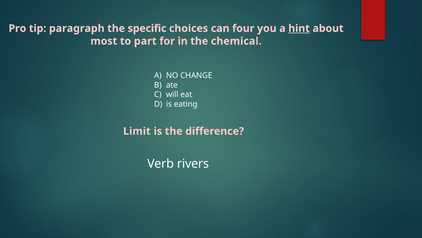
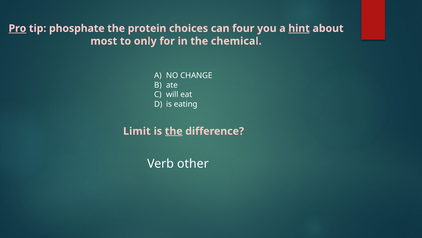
Pro underline: none -> present (17, 28)
paragraph: paragraph -> phosphate (77, 28)
specific: specific -> protein (147, 28)
part: part -> only (145, 41)
the underline: none -> present (174, 131)
rivers: rivers -> other (193, 163)
